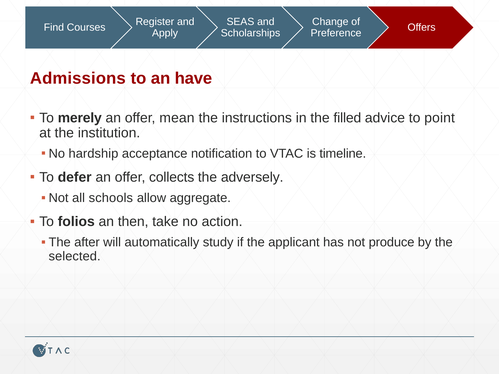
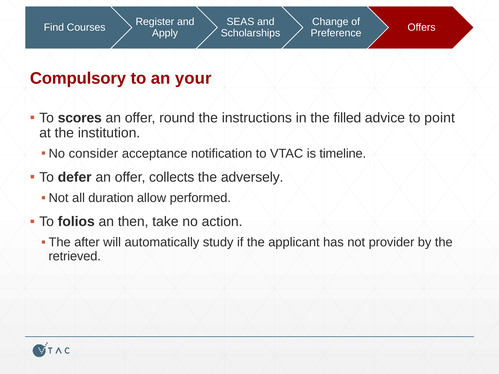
Admissions: Admissions -> Compulsory (78, 78)
have: have -> your (193, 78)
merely: merely -> scores (80, 118)
mean: mean -> round (177, 118)
hardship: hardship -> consider (93, 154)
schools: schools -> duration (111, 198)
aggregate: aggregate -> performed (200, 198)
produce: produce -> provider (392, 242)
selected: selected -> retrieved (75, 256)
